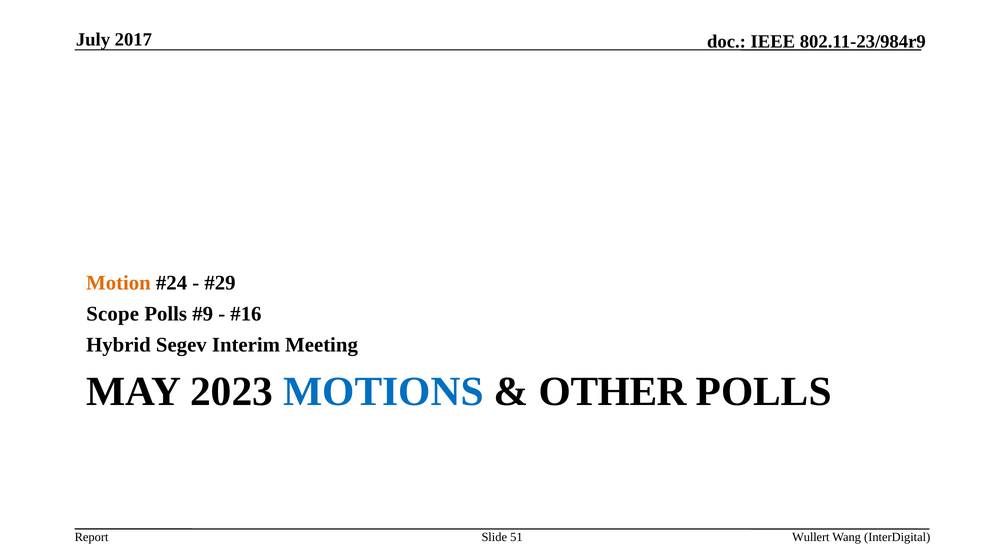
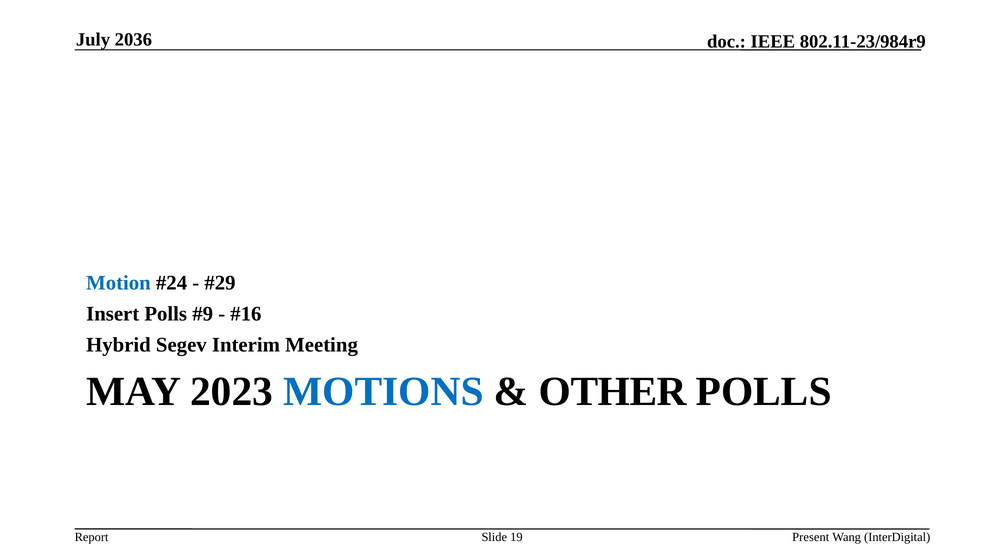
2017: 2017 -> 2036 (133, 40)
Motion colour: orange -> blue (118, 283)
Scope: Scope -> Insert (113, 314)
51: 51 -> 19 (516, 537)
Wullert: Wullert -> Present (811, 537)
